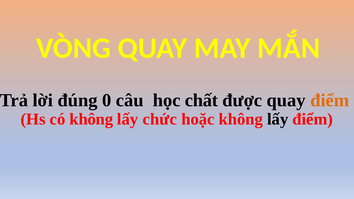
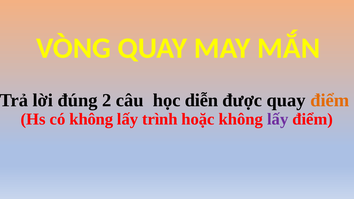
0: 0 -> 2 (107, 100)
chất: chất -> diễn (202, 100)
chức: chức -> trình (160, 119)
lấy colour: black -> purple (278, 119)
